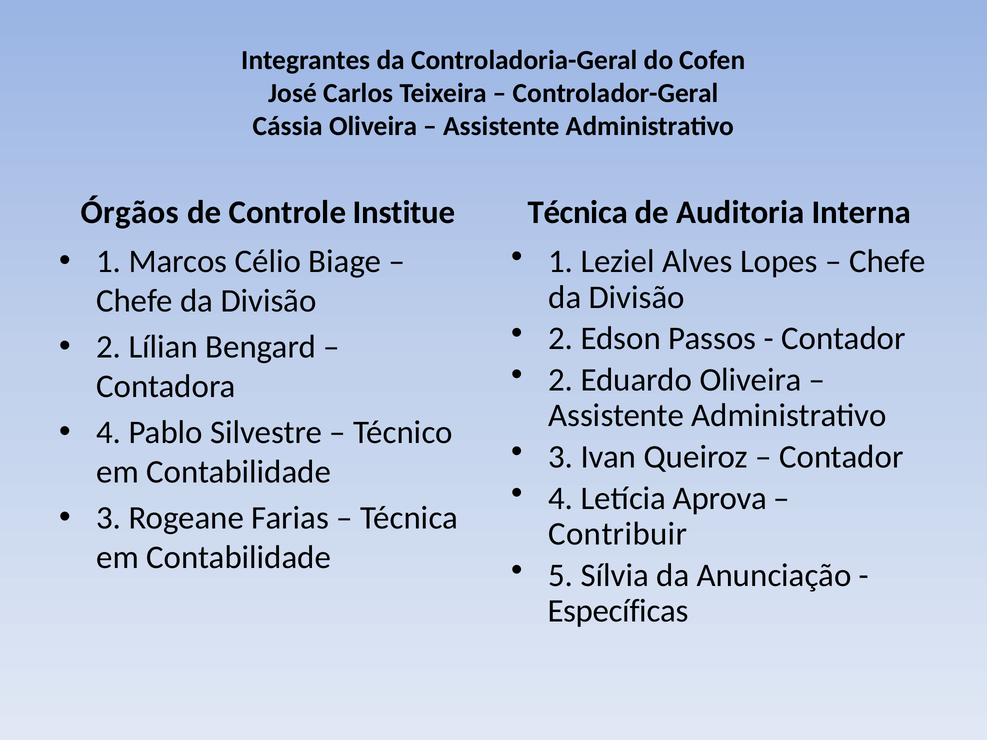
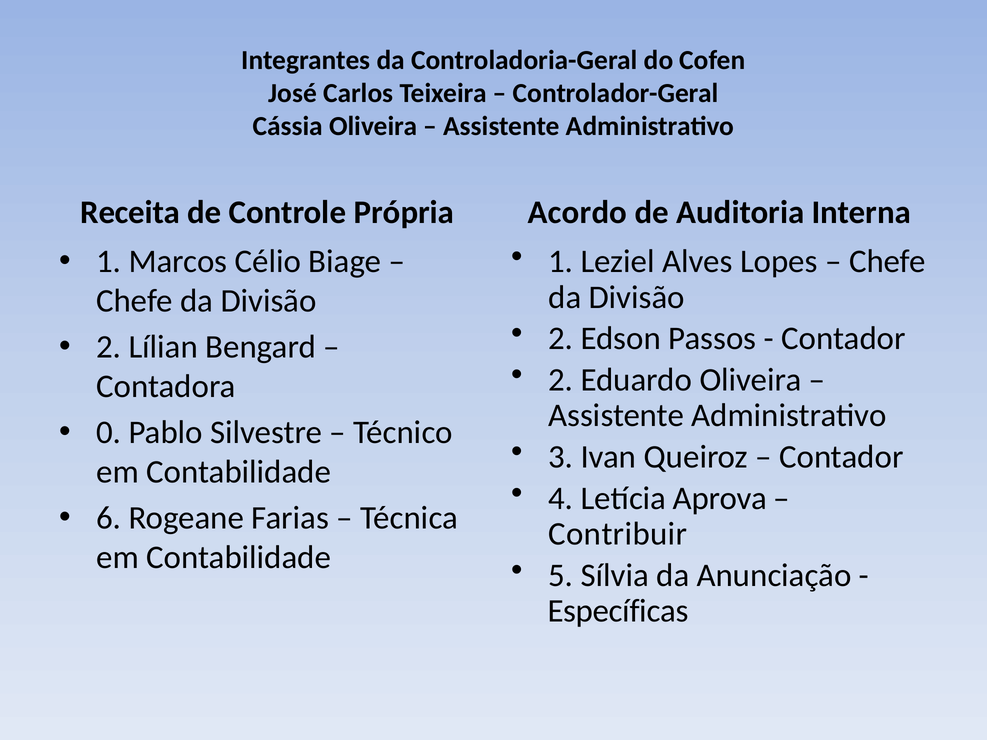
Órgãos: Órgãos -> Receita (130, 212)
Institue: Institue -> Própria (404, 212)
Técnica: Técnica -> Acordo (577, 212)
4: 4 -> 0 (109, 433)
3: 3 -> 6 (109, 518)
